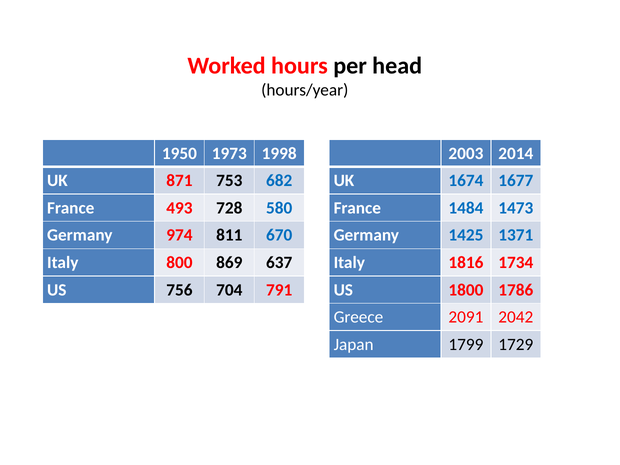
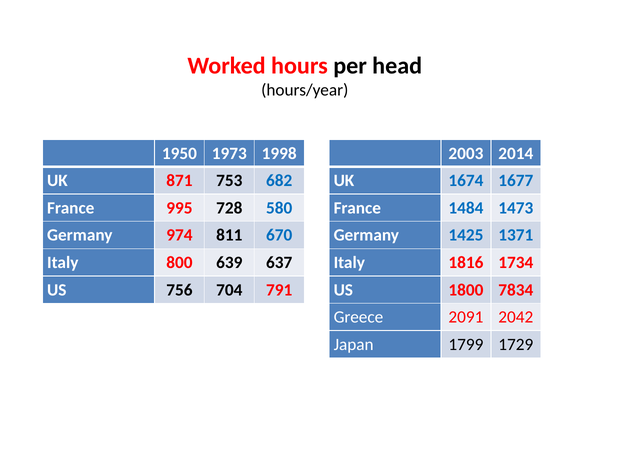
493: 493 -> 995 (179, 208)
869: 869 -> 639 (229, 263)
1786: 1786 -> 7834 (516, 290)
